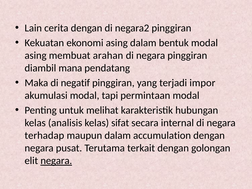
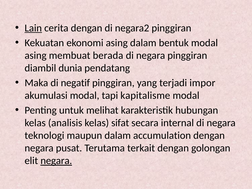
Lain underline: none -> present (33, 28)
arahan: arahan -> berada (108, 55)
mana: mana -> dunia (70, 68)
permintaan: permintaan -> kapitalisme (145, 95)
terhadap: terhadap -> teknologi (44, 135)
